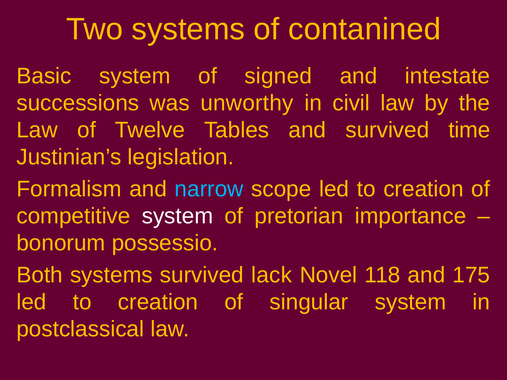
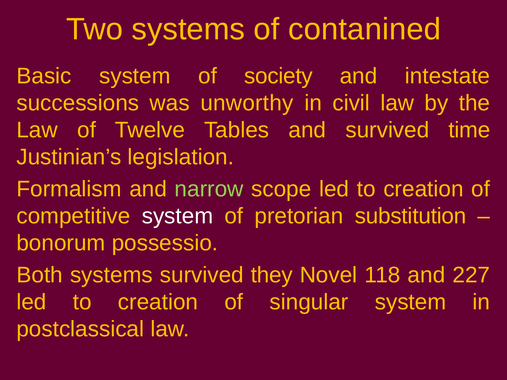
signed: signed -> society (278, 76)
narrow colour: light blue -> light green (209, 189)
importance: importance -> substitution (411, 216)
lack: lack -> they (272, 275)
175: 175 -> 227 (471, 275)
